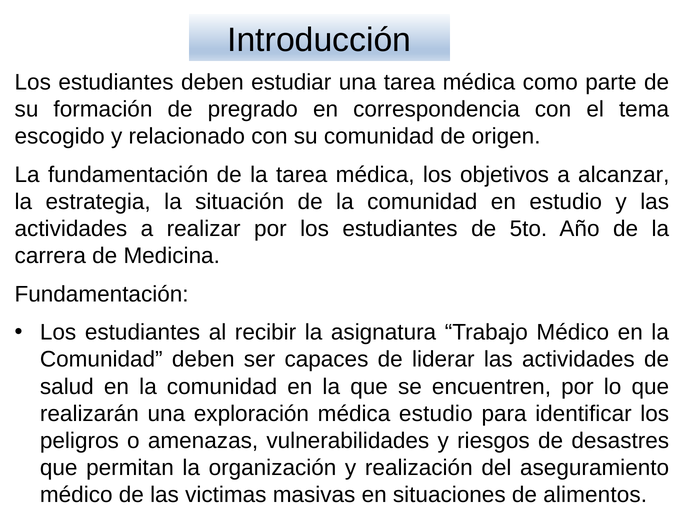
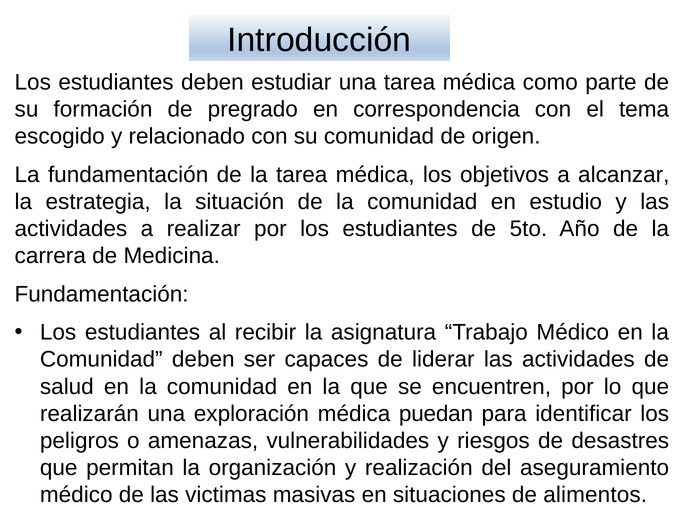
médica estudio: estudio -> puedan (436, 414)
